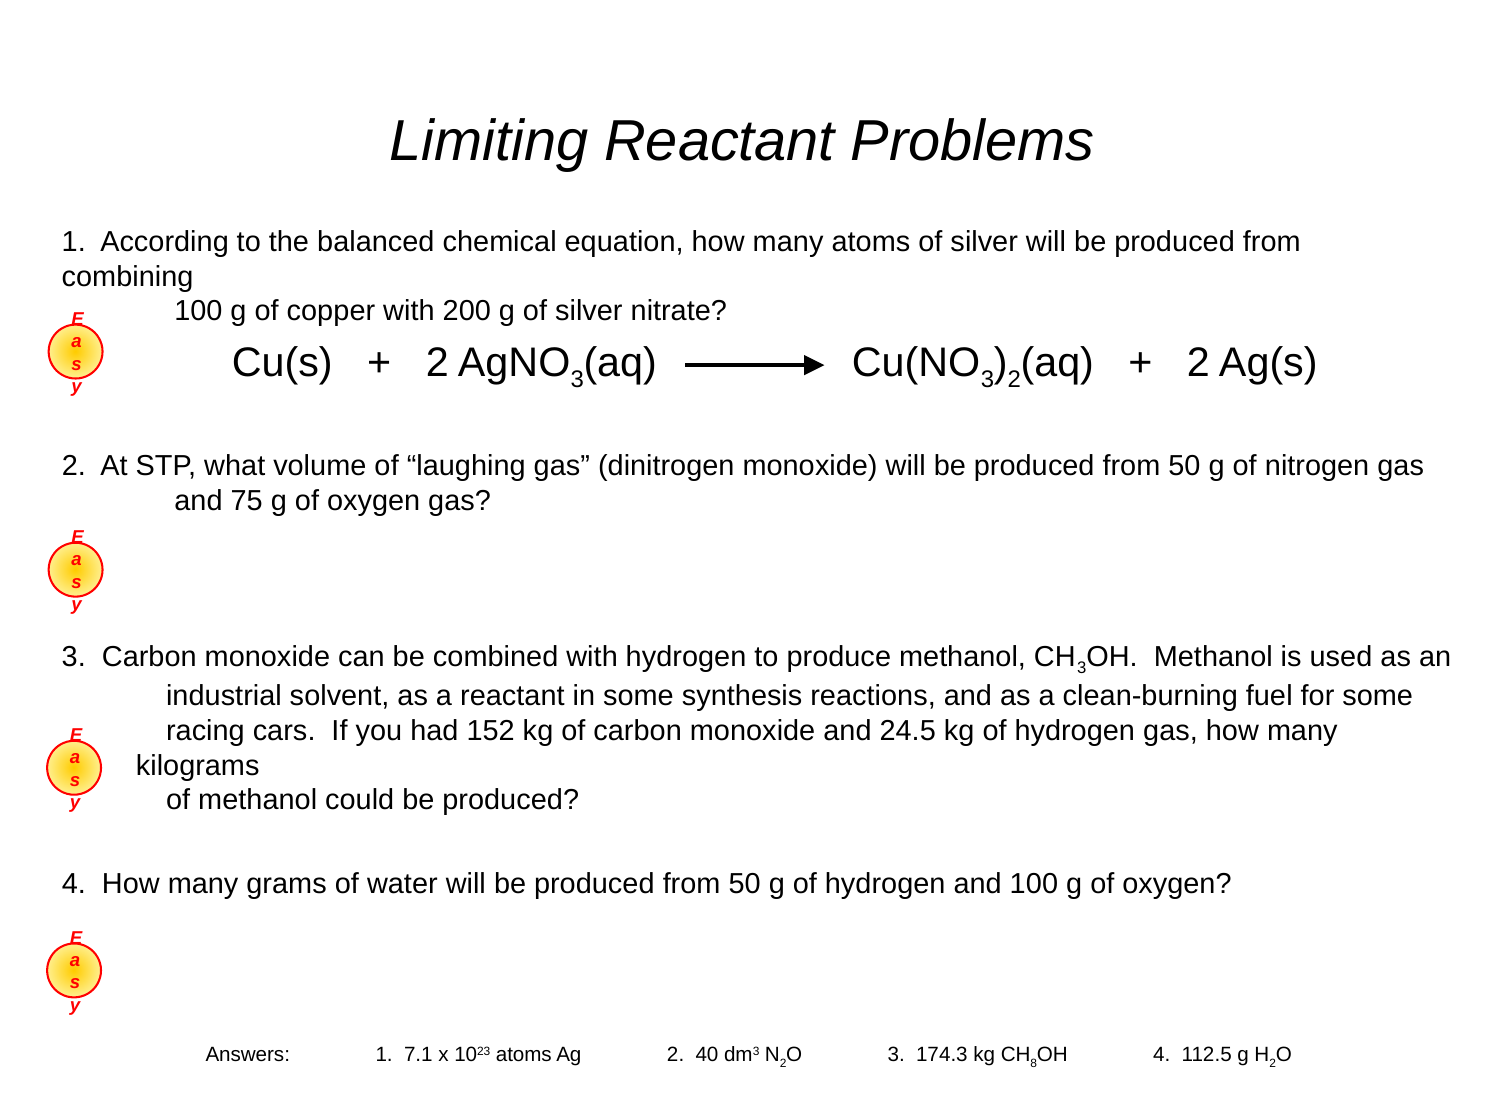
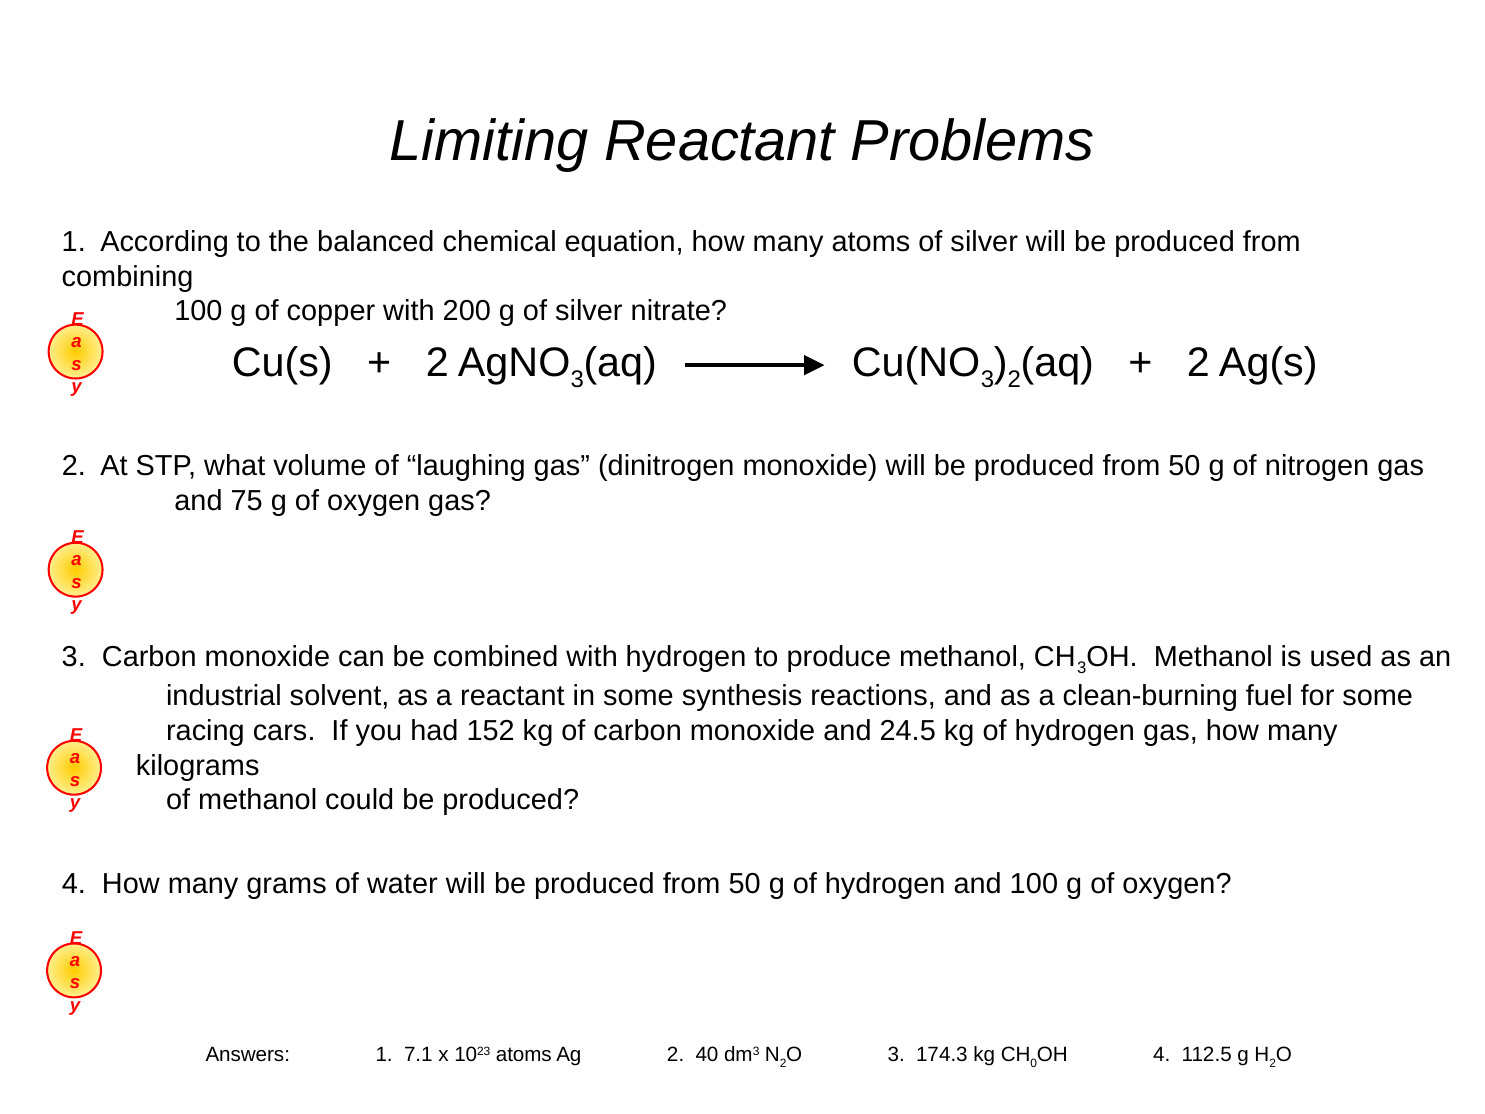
8: 8 -> 0 (1034, 1063)
